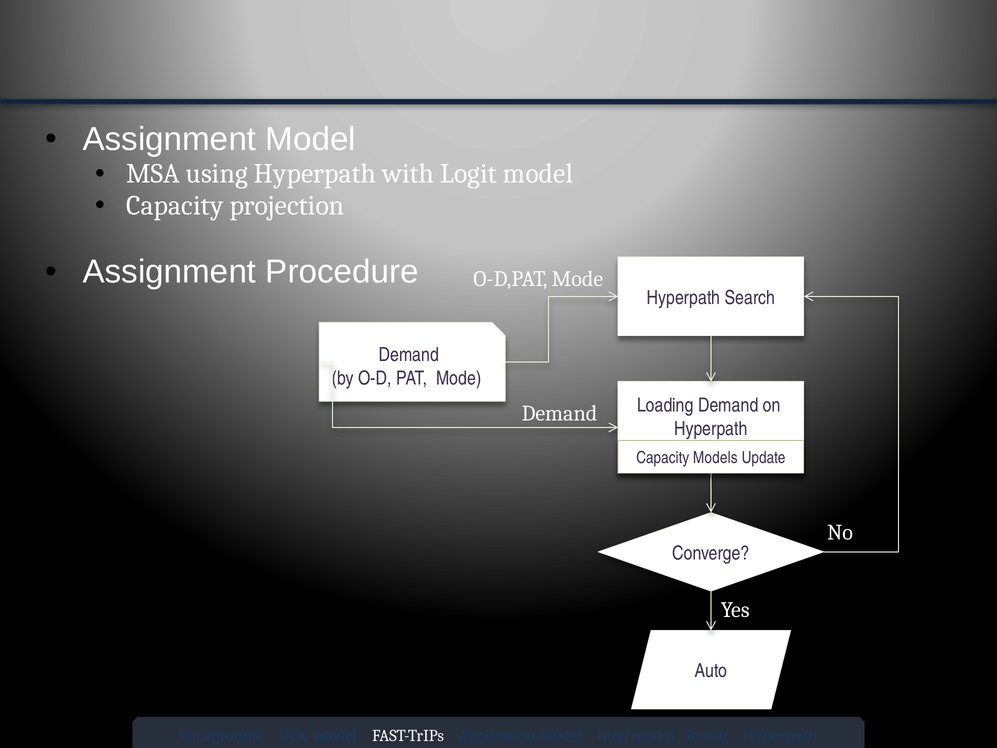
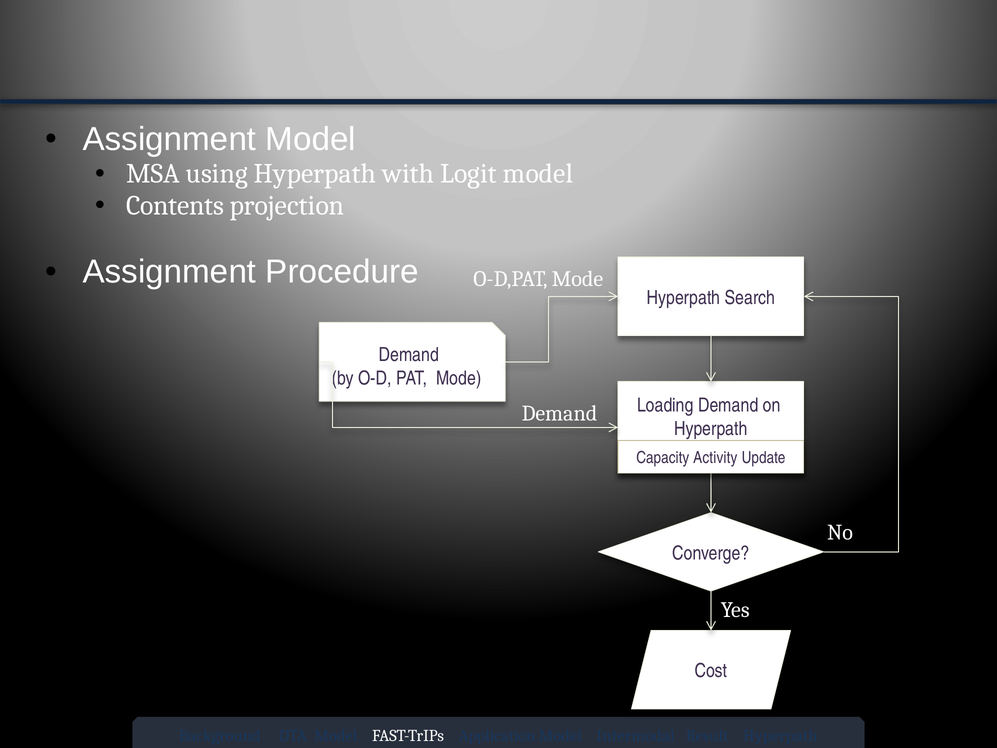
Capacity: Capacity -> Contents (175, 205)
Models: Models -> Activity (715, 458)
Auto: Auto -> Cost (711, 671)
